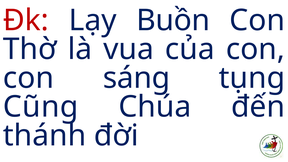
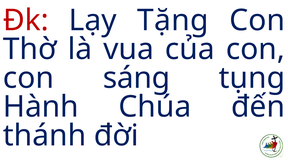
Buồn: Buồn -> Tặng (173, 20)
Cũng: Cũng -> Hành (41, 107)
